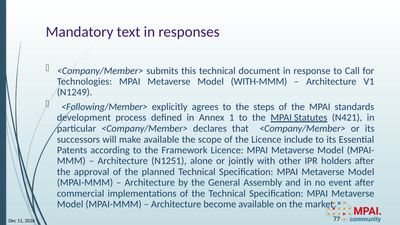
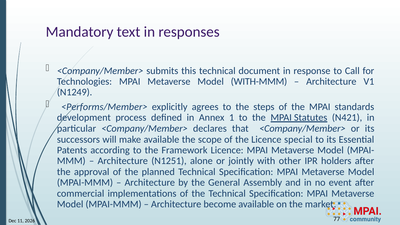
<Following/Member>: <Following/Member> -> <Performs/Member> (104, 107)
include: include -> special (298, 139)
